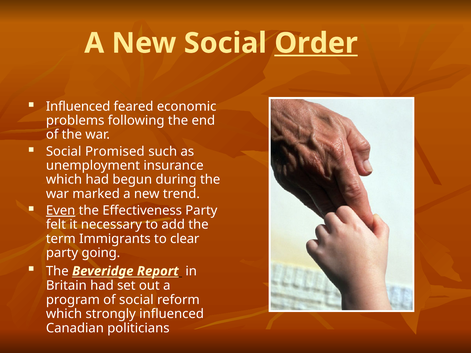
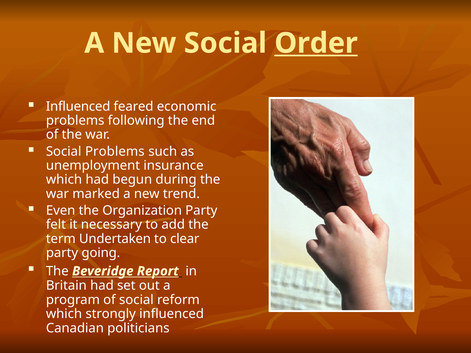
Social Promised: Promised -> Problems (115, 151)
Even underline: present -> none (61, 211)
Effectiveness: Effectiveness -> Organization (142, 211)
Immigrants: Immigrants -> Undertaken (115, 239)
